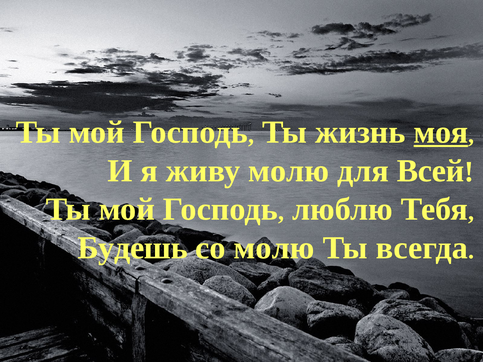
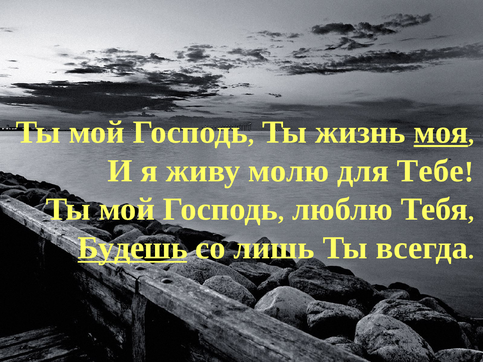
Всей: Всей -> Тебе (430, 171)
Будешь underline: none -> present (133, 248)
со молю: молю -> лишь (274, 248)
